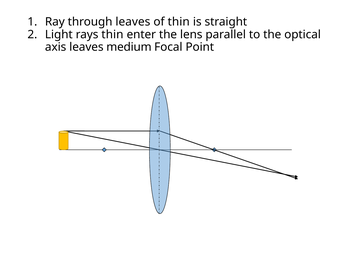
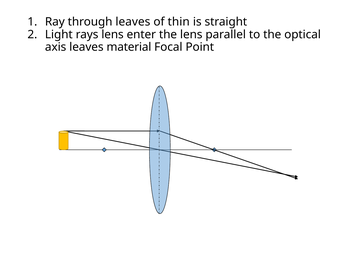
rays thin: thin -> lens (113, 35)
medium: medium -> material (129, 47)
